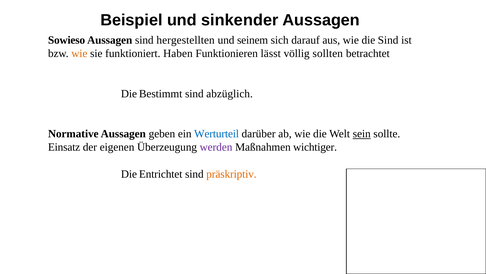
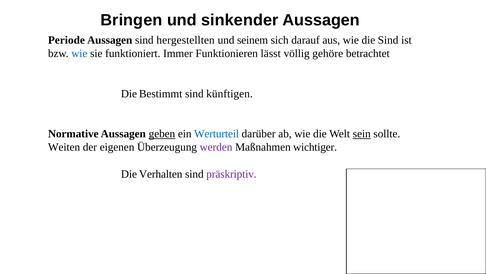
Beispiel: Beispiel -> Bringen (131, 20)
Sowieso: Sowieso -> Periode (66, 40)
wie colour: orange -> blue (79, 53)
Haben: Haben -> Immer (178, 53)
sollten: sollten -> gehöre (328, 53)
abzüglich: abzüglich -> künftigen (230, 94)
geben underline: none -> present (162, 134)
Einsatz: Einsatz -> Weiten (64, 147)
Entrichtet: Entrichtet -> Verhalten (161, 174)
präskriptiv colour: orange -> purple (231, 174)
